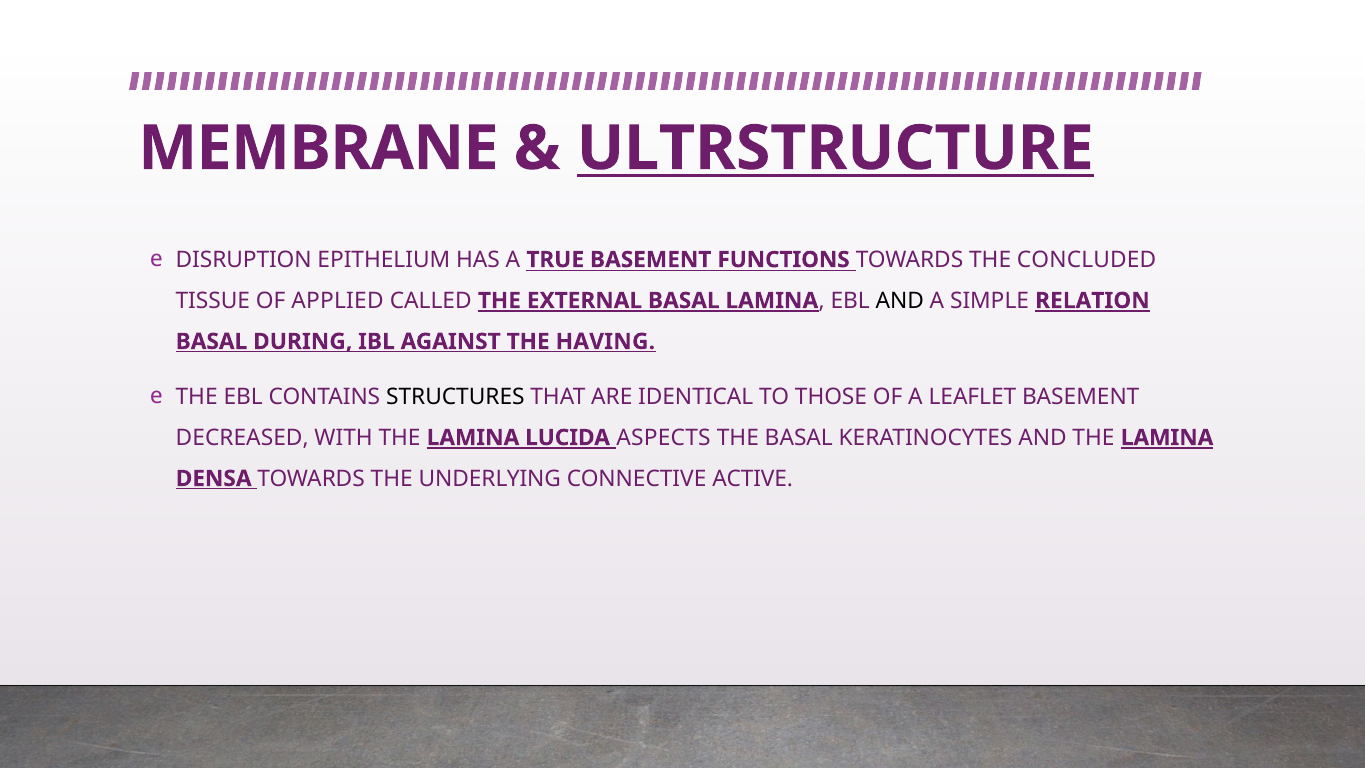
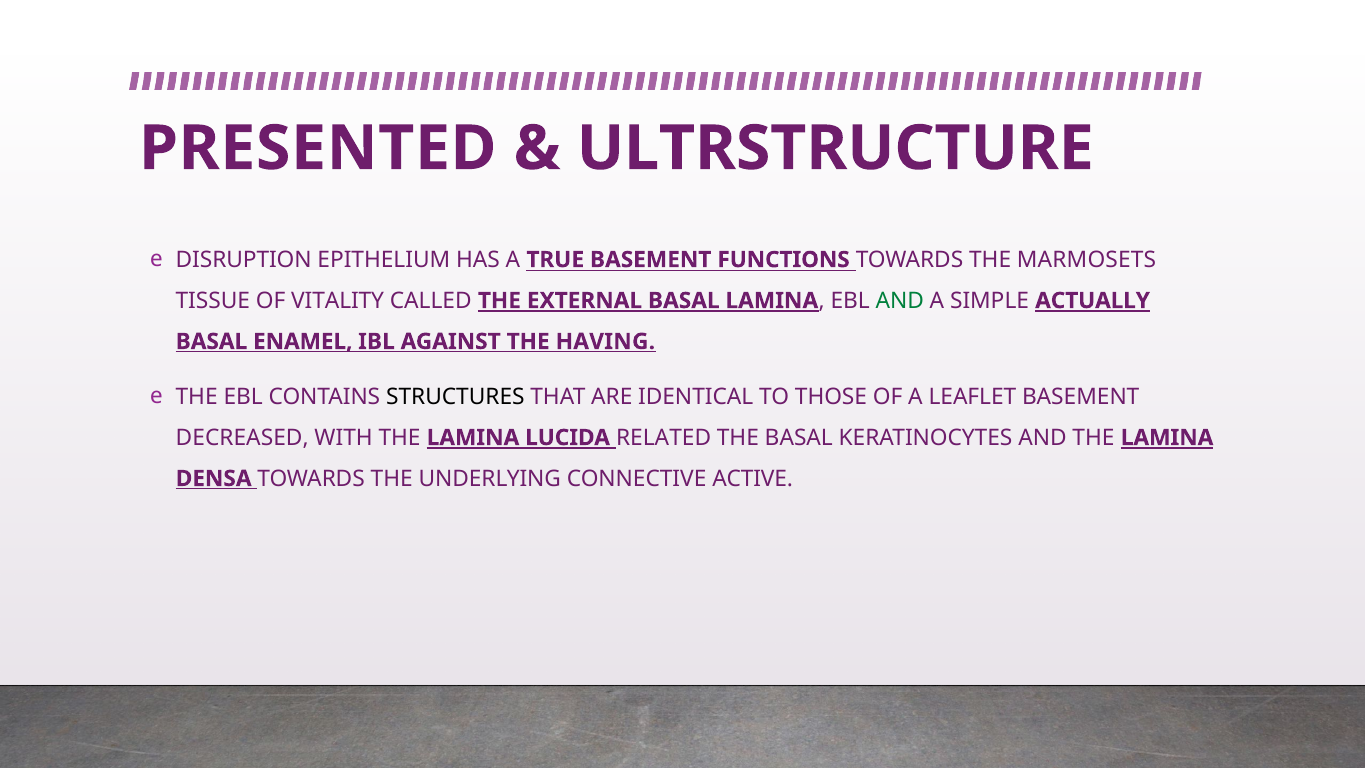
MEMBRANE: MEMBRANE -> PRESENTED (318, 148)
ULTRSTRUCTURE underline: present -> none (835, 148)
CONCLUDED: CONCLUDED -> MARMOSETS (1087, 260)
APPLIED: APPLIED -> VITALITY (338, 301)
AND colour: black -> green (900, 301)
RELATION: RELATION -> ACTUALLY (1093, 301)
DURING: DURING -> ENAMEL (303, 341)
ASPECTS: ASPECTS -> RELATED (664, 438)
